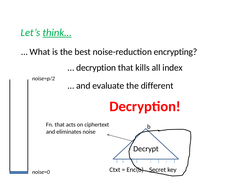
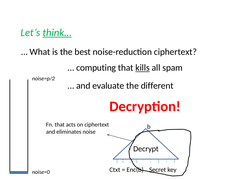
noise-reduction encrypting: encrypting -> ciphertext (175, 52)
decryption: decryption -> computing (96, 68)
kills underline: none -> present (143, 68)
index: index -> spam (173, 68)
